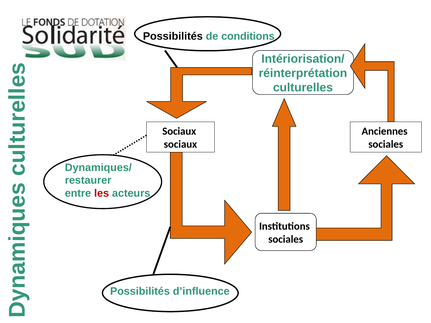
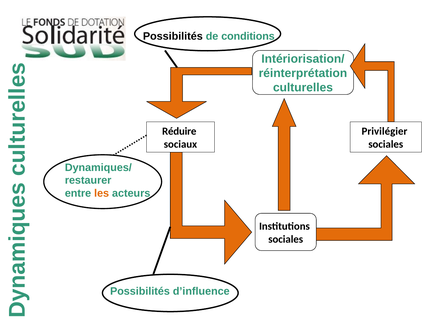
Sociaux: Sociaux -> Réduire (179, 131)
Anciennes: Anciennes -> Privilégier (385, 131)
les colour: red -> orange (102, 193)
